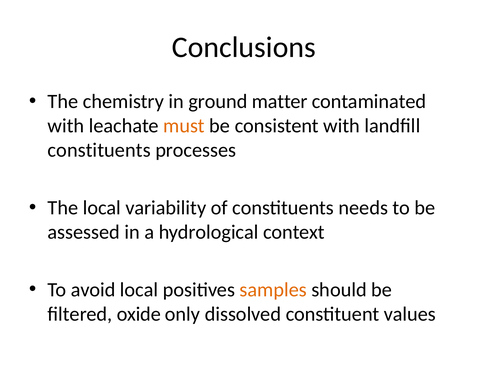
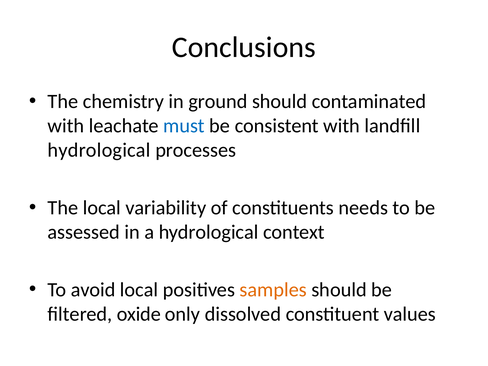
ground matter: matter -> should (280, 101)
must colour: orange -> blue (184, 126)
constituents: constituents -> hydrological (99, 150)
